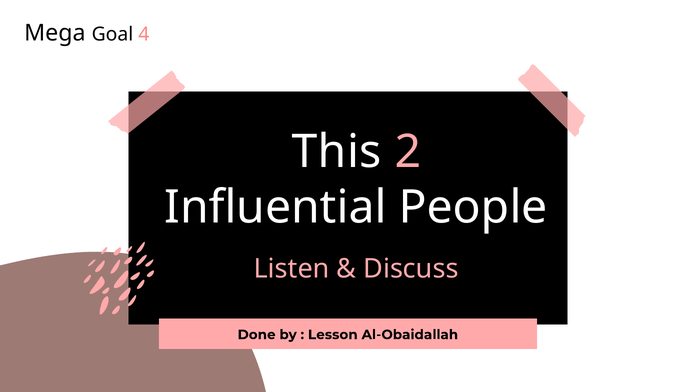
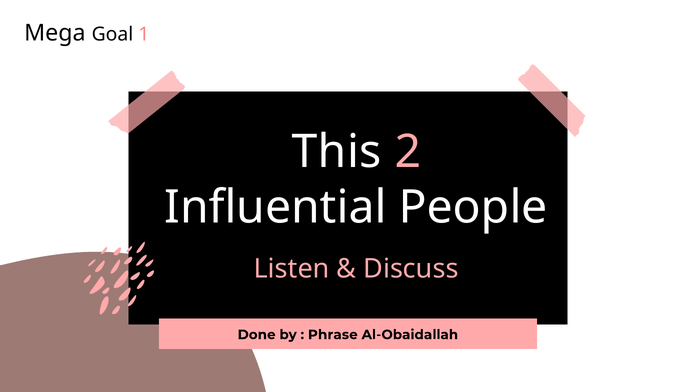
4: 4 -> 1 (144, 34)
Lesson: Lesson -> Phrase (333, 334)
